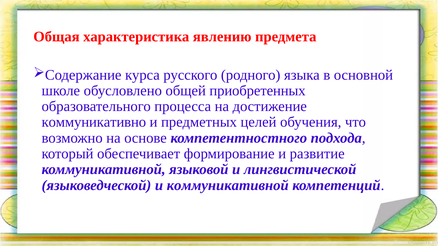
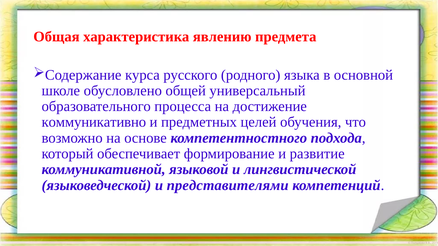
приобретенных: приобретенных -> универсальный (257, 91)
и коммуникативной: коммуникативной -> представителями (228, 185)
